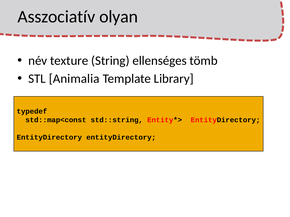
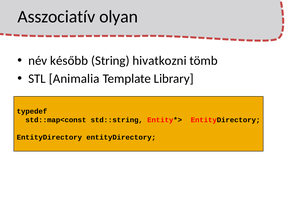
texture: texture -> később (69, 61)
ellenséges: ellenséges -> hivatkozni (160, 61)
